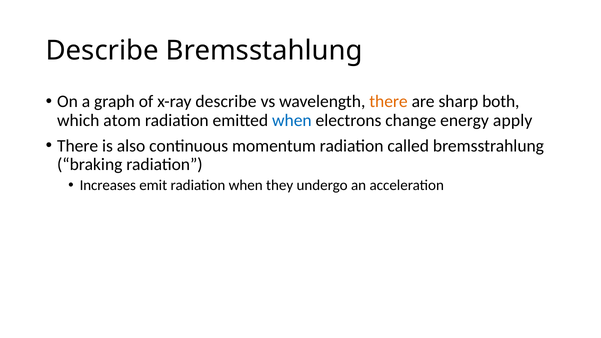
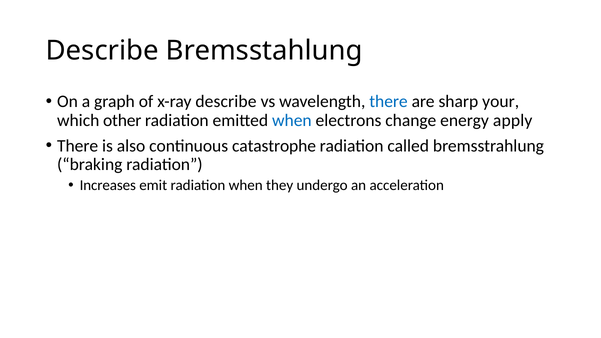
there colour: orange -> blue (388, 102)
both: both -> your (501, 102)
atom: atom -> other (122, 121)
momentum: momentum -> catastrophe (274, 146)
